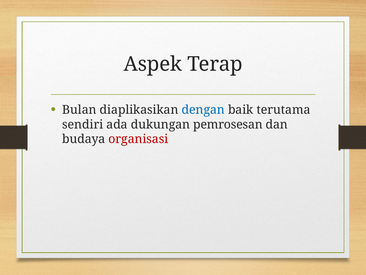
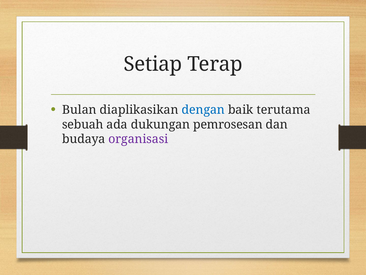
Aspek: Aspek -> Setiap (153, 64)
sendiri: sendiri -> sebuah (83, 124)
organisasi colour: red -> purple (138, 139)
